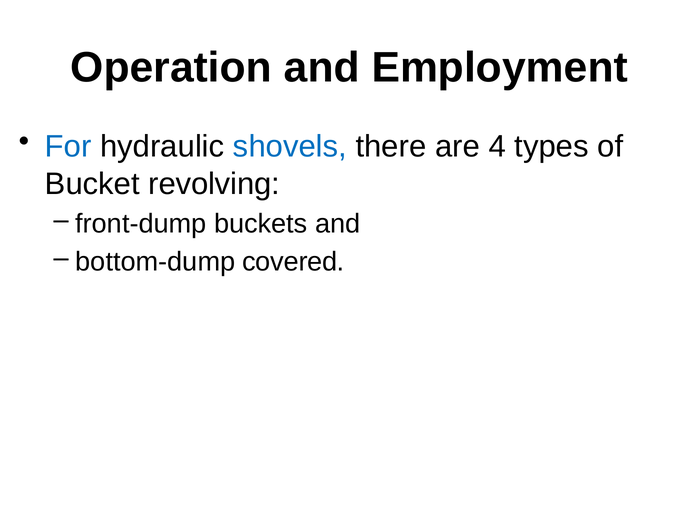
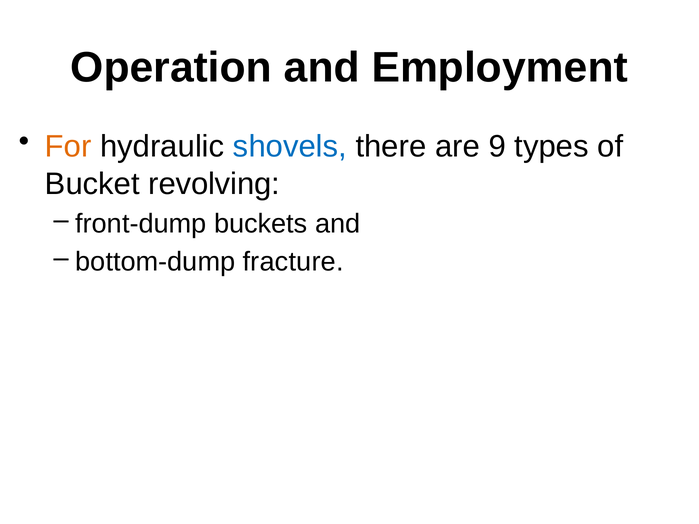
For colour: blue -> orange (68, 147)
4: 4 -> 9 (497, 147)
covered: covered -> fracture (293, 262)
